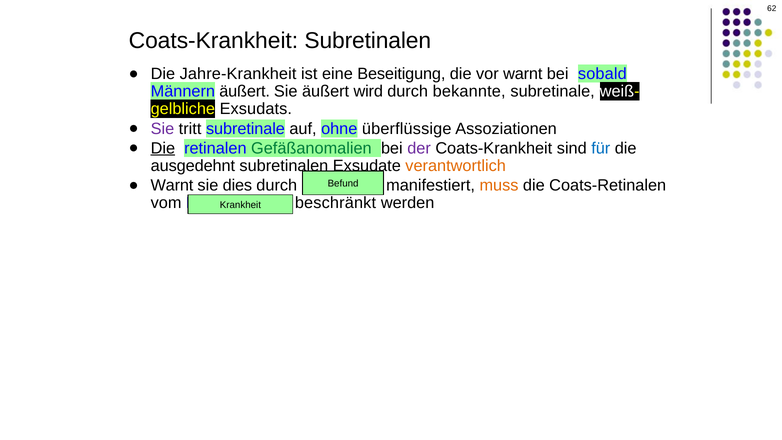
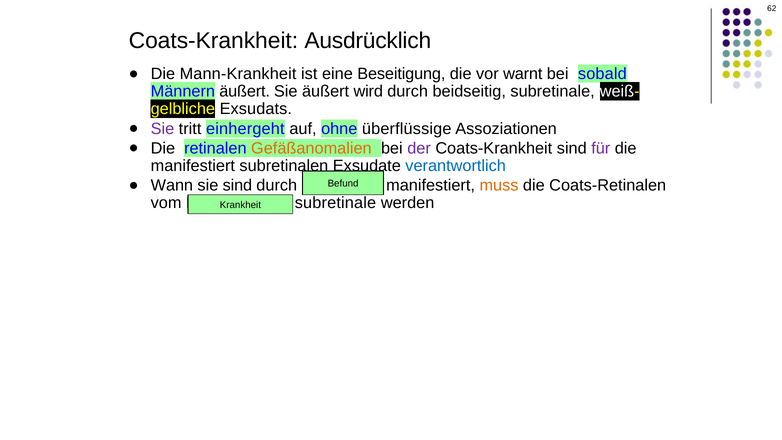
Coats-Krankheit Subretinalen: Subretinalen -> Ausdrücklich (368, 40)
Jahre-Krankheit: Jahre-Krankheit -> Mann-Krankheit (238, 74)
bekannte: bekannte -> beidseitig (469, 91)
tritt subretinale: subretinale -> einhergeht (245, 129)
Die underline: present -> none (163, 148)
Gefäßanomalien colour: green -> orange (311, 148)
für colour: blue -> purple (601, 148)
ausgedehnt: ausgedehnt -> manifestiert (193, 166)
verantwortlich colour: orange -> blue (456, 166)
Warnt: Warnt -> Wann (172, 185)
sie dies: dies -> sind (237, 185)
beschränkt: beschränkt -> subretinale (335, 203)
